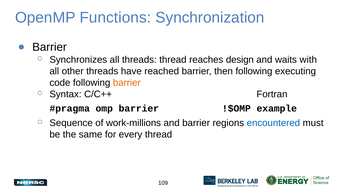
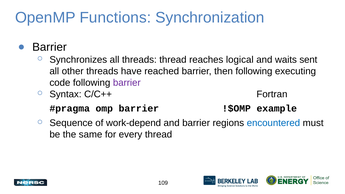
design: design -> logical (240, 60)
with: with -> sent (308, 60)
barrier colour: orange -> purple (127, 83)
work-millions: work-millions -> work-depend (134, 123)
